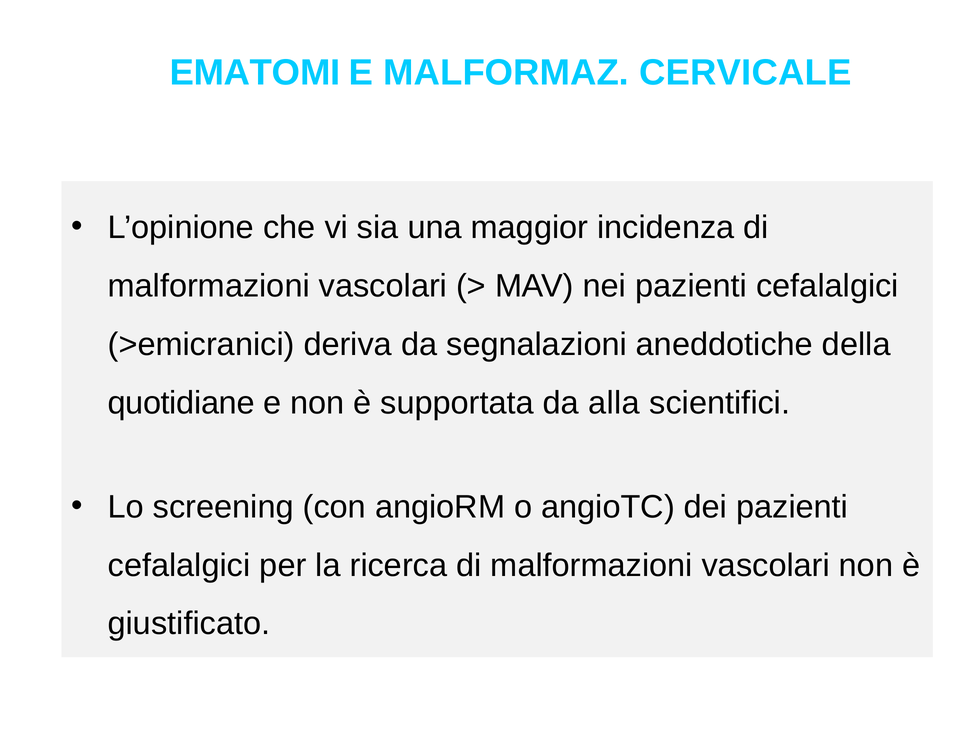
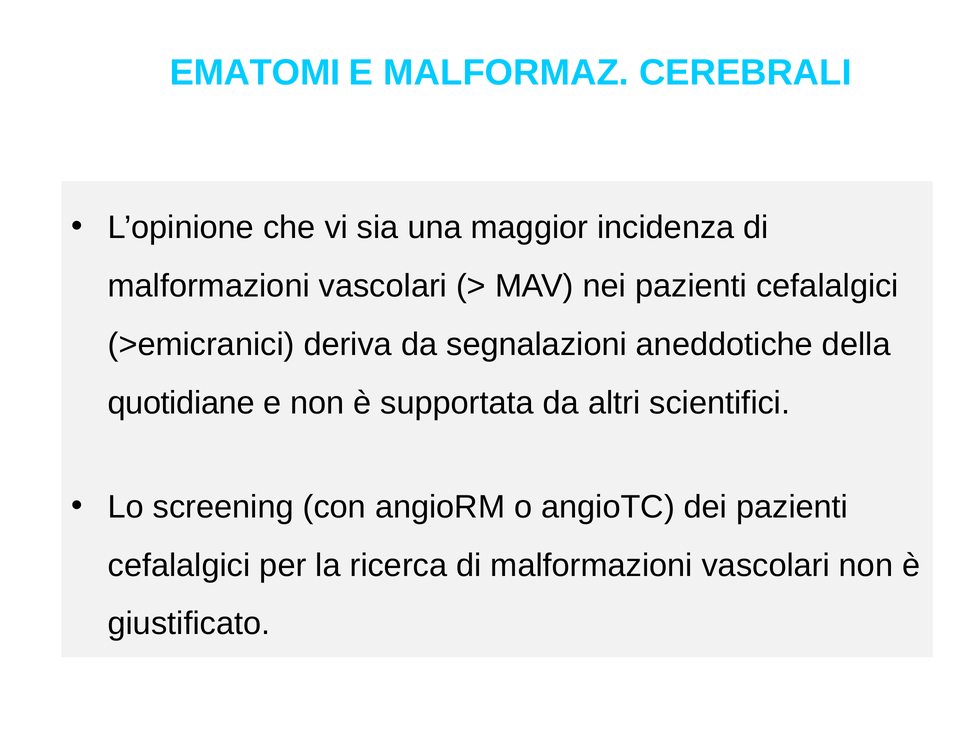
CERVICALE: CERVICALE -> CEREBRALI (745, 72)
alla: alla -> altri (614, 403)
